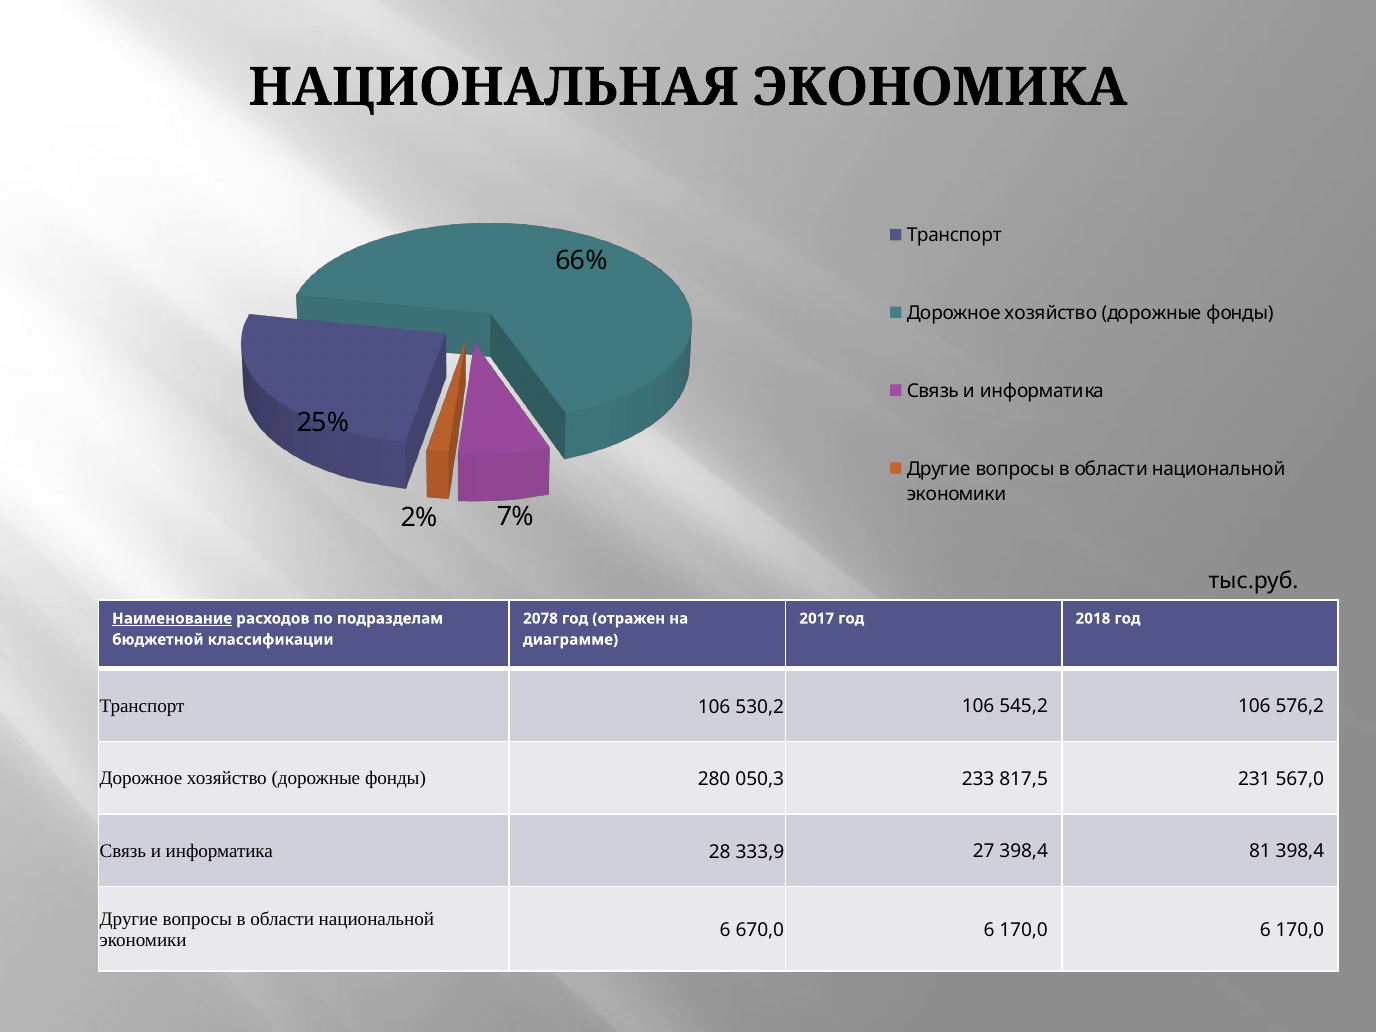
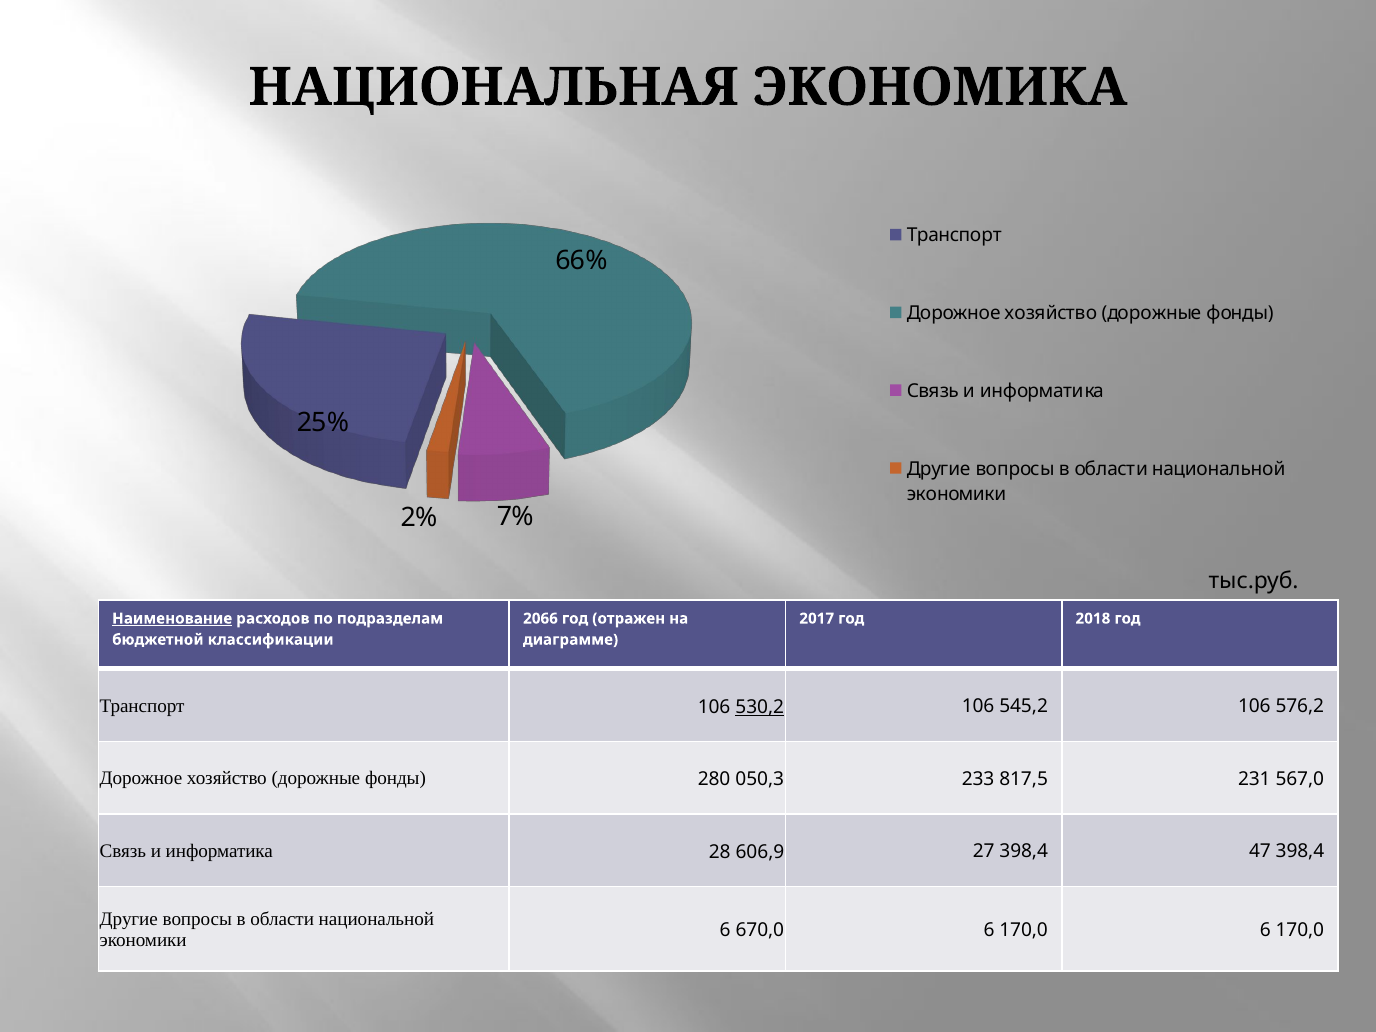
2078: 2078 -> 2066 (540, 619)
530,2 underline: none -> present (760, 707)
333,9: 333,9 -> 606,9 (760, 852)
81: 81 -> 47 (1260, 851)
